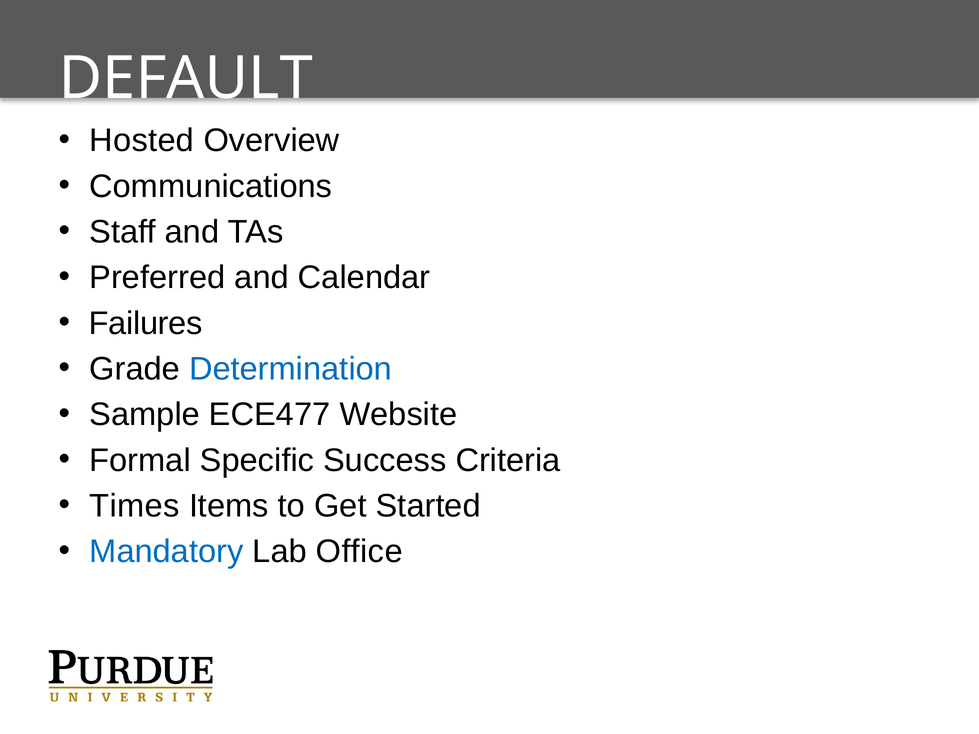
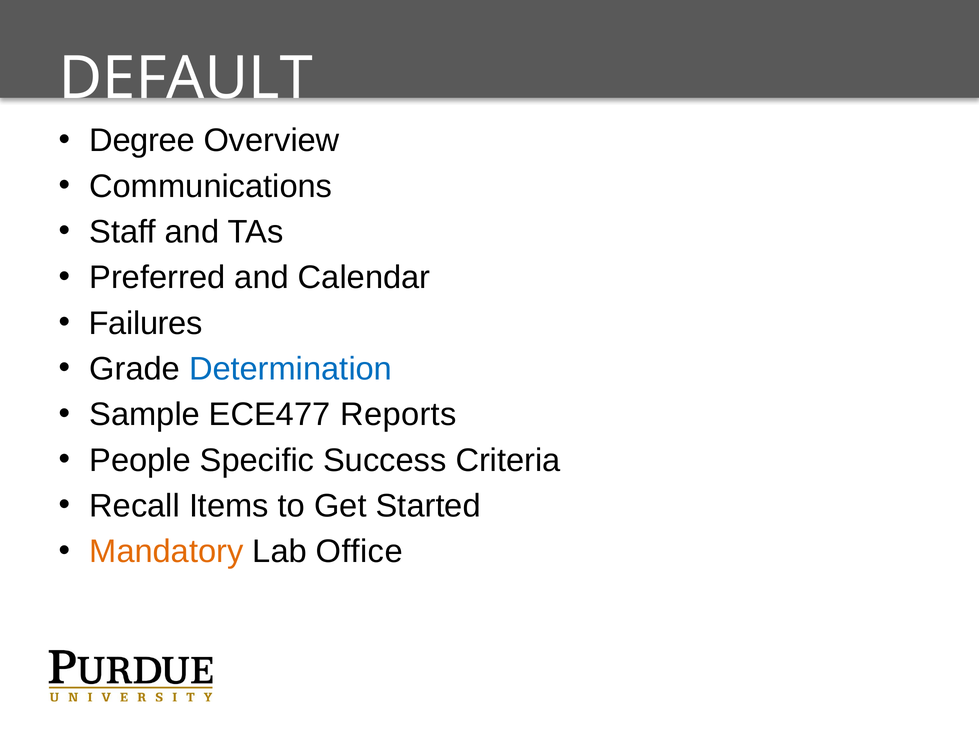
Hosted: Hosted -> Degree (142, 141)
Website: Website -> Reports (398, 415)
Formal: Formal -> People (140, 460)
Times: Times -> Recall (135, 506)
Mandatory colour: blue -> orange (166, 552)
